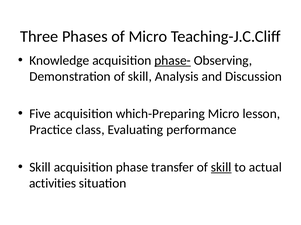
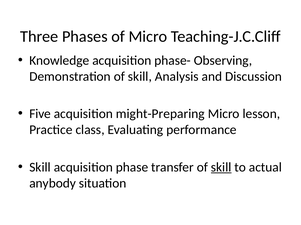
phase- underline: present -> none (173, 61)
which-Preparing: which-Preparing -> might-Preparing (160, 114)
activities: activities -> anybody (53, 184)
